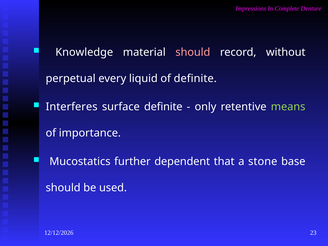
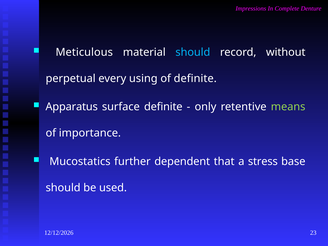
Knowledge: Knowledge -> Meticulous (84, 52)
should colour: pink -> light blue (193, 52)
liquid: liquid -> using (143, 78)
Interferes: Interferes -> Apparatus (72, 107)
stone: stone -> stress (263, 161)
